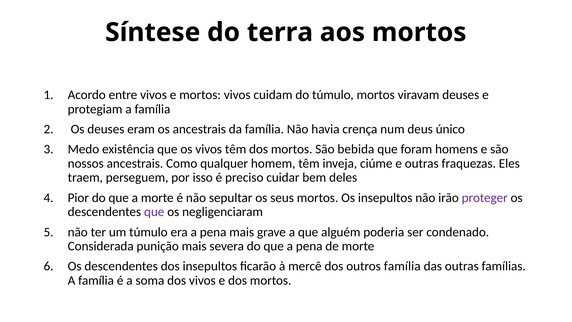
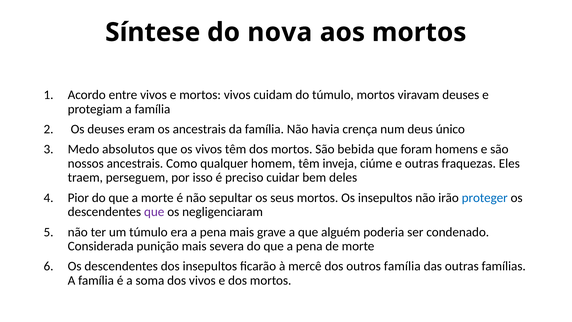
terra: terra -> nova (280, 32)
existência: existência -> absolutos (128, 149)
proteger colour: purple -> blue (485, 198)
